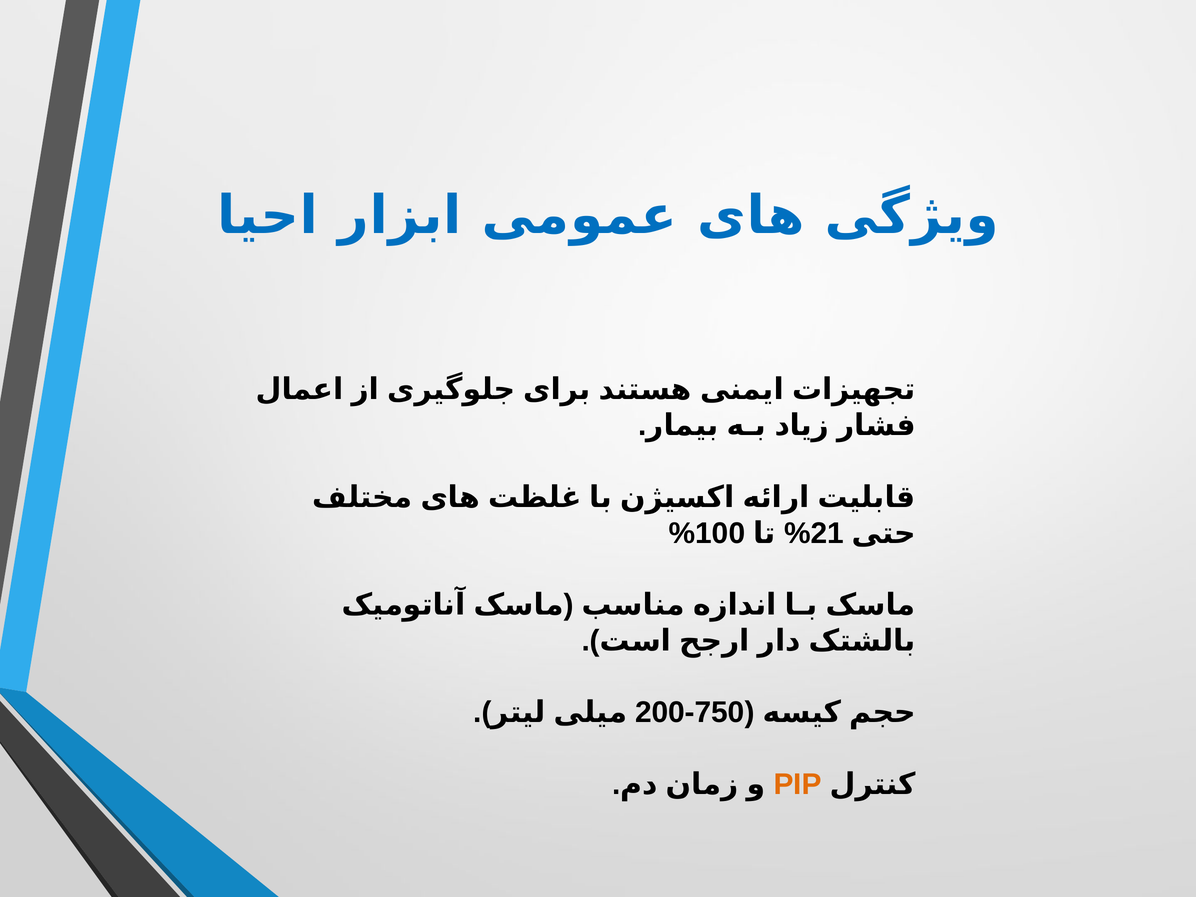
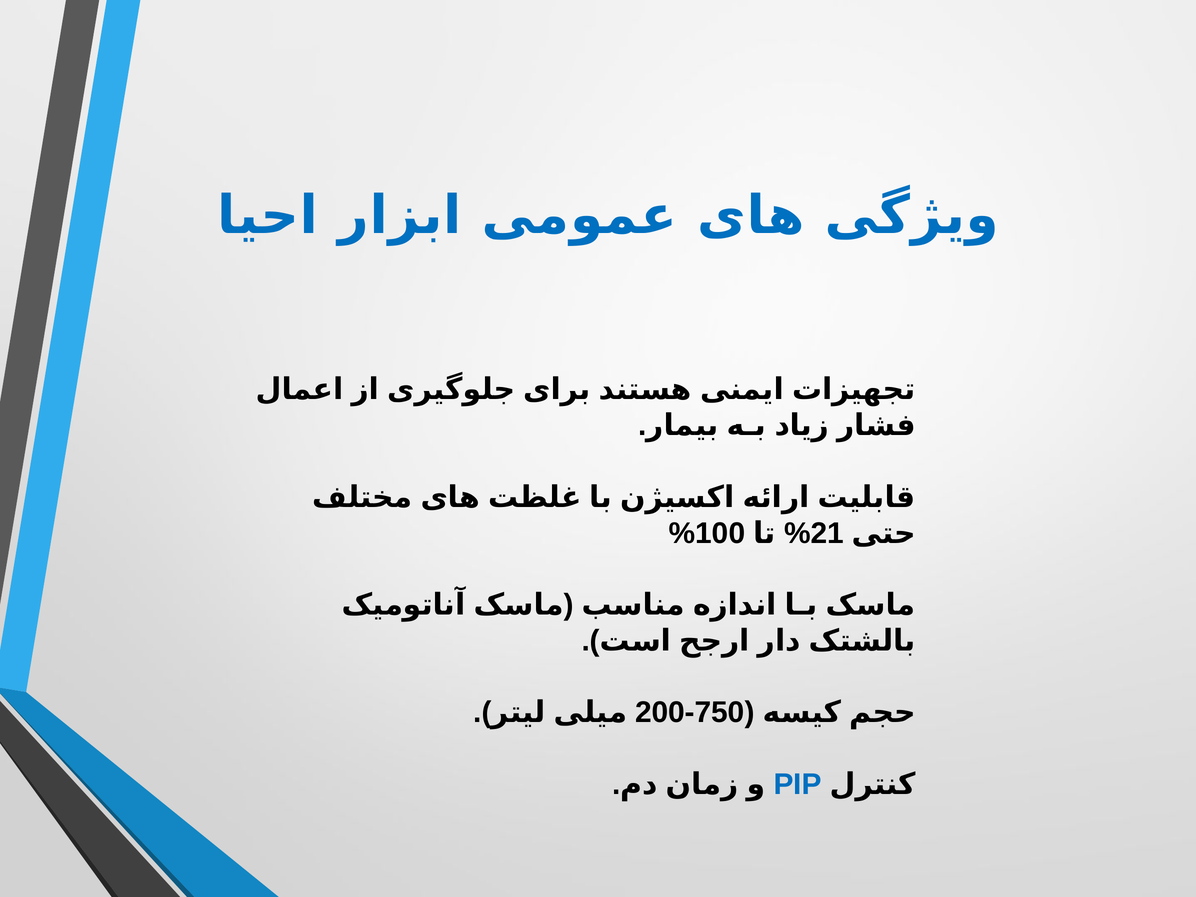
PIP colour: orange -> blue (798, 784)
